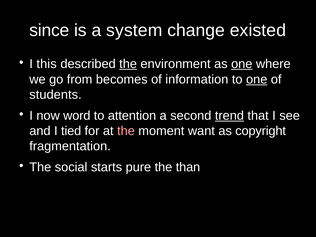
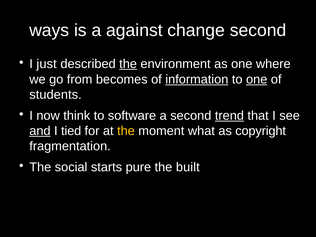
since: since -> ways (49, 30)
system: system -> against (134, 30)
change existed: existed -> second (258, 30)
this: this -> just (47, 64)
one underline: present -> none (242, 64)
information underline: none -> present (197, 79)
word: word -> think (77, 116)
attention: attention -> software (132, 116)
and underline: none -> present (40, 131)
the colour: pink -> yellow (126, 131)
want: want -> what (201, 131)
than: than -> built (188, 167)
